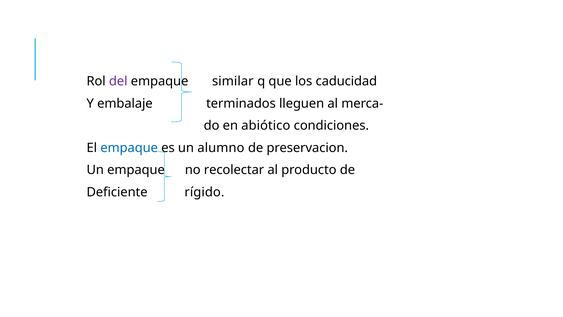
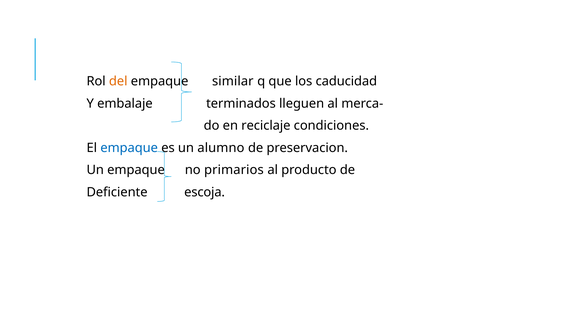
del colour: purple -> orange (118, 81)
abiótico: abiótico -> reciclaje (266, 126)
recolectar: recolectar -> primarios (234, 170)
rígido: rígido -> escoja (205, 192)
